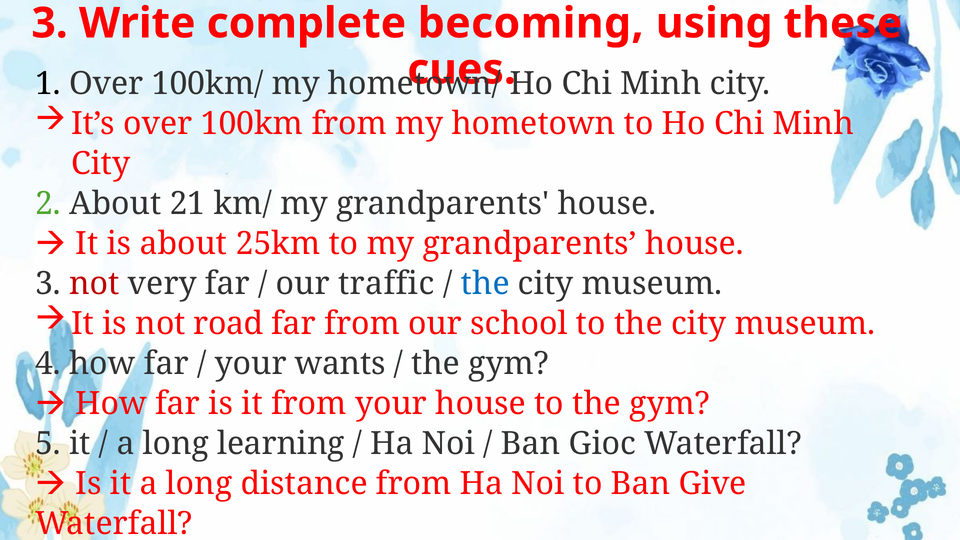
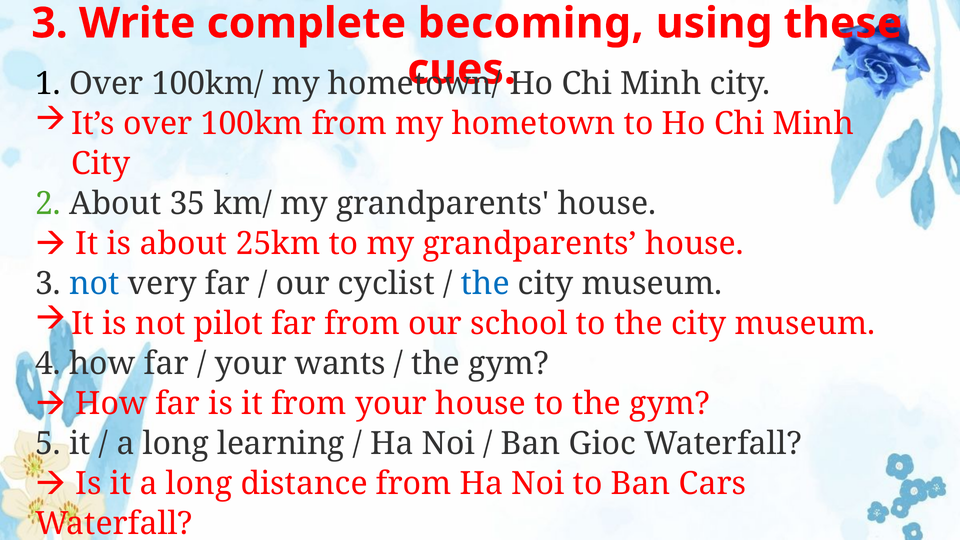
21: 21 -> 35 (187, 204)
not colour: red -> blue (94, 284)
traffic: traffic -> cyclist (386, 284)
road: road -> pilot (228, 324)
Give: Give -> Cars (713, 484)
